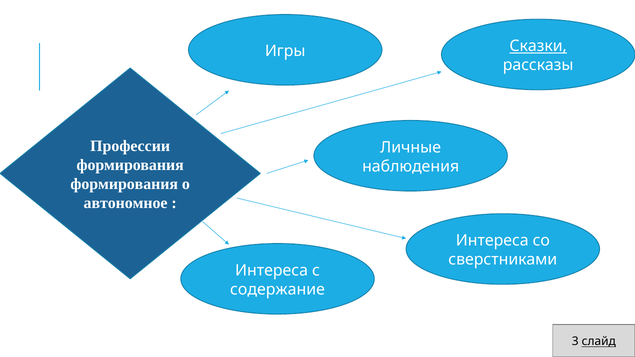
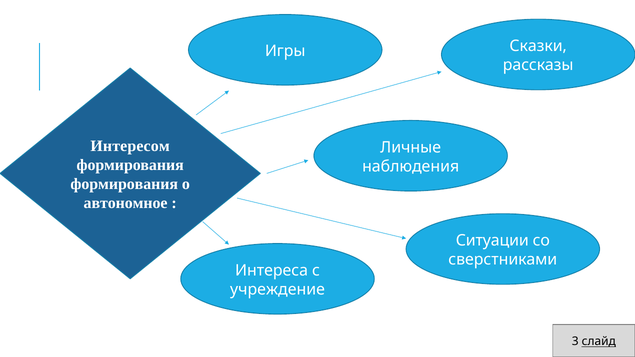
Сказки underline: present -> none (538, 46)
Профессии: Профессии -> Интересом (130, 146)
Интереса: Интереса -> Ситуации (492, 241)
содержание: содержание -> учреждение (278, 290)
